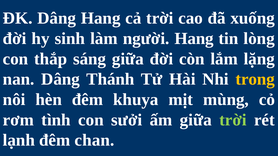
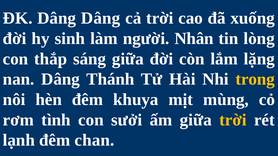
Dâng Hang: Hang -> Dâng (101, 18)
người Hang: Hang -> Nhân (194, 39)
trời colour: light green -> yellow (233, 120)
